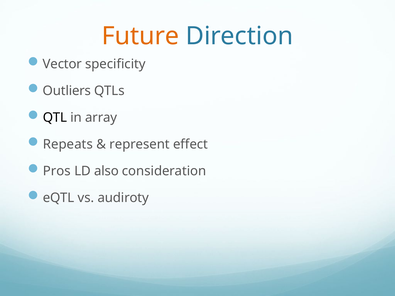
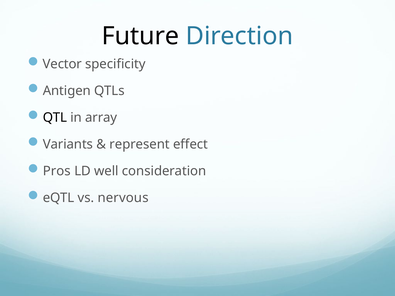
Future colour: orange -> black (140, 36)
Outliers: Outliers -> Antigen (67, 91)
Repeats: Repeats -> Variants (68, 144)
also: also -> well (106, 171)
audiroty: audiroty -> nervous (123, 198)
